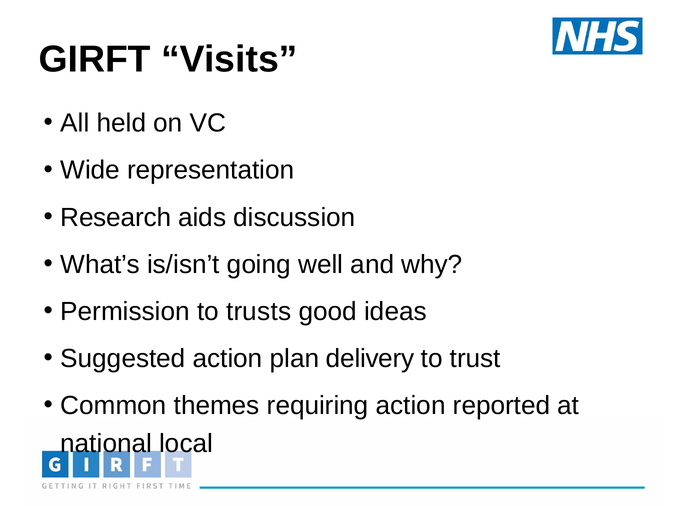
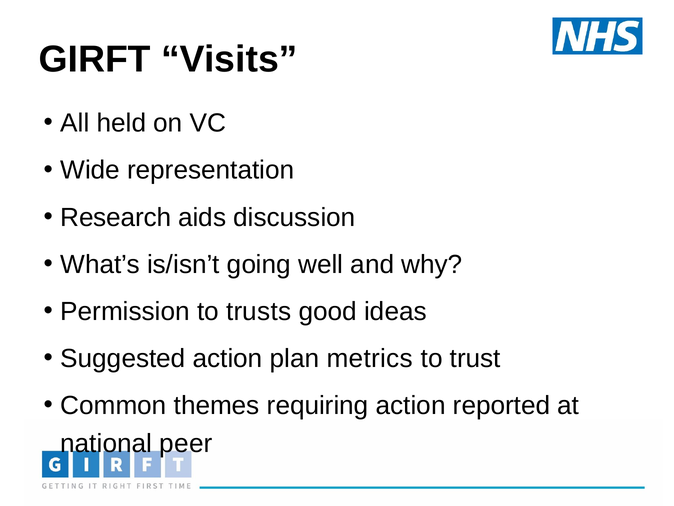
delivery: delivery -> metrics (370, 358)
local: local -> peer (186, 443)
